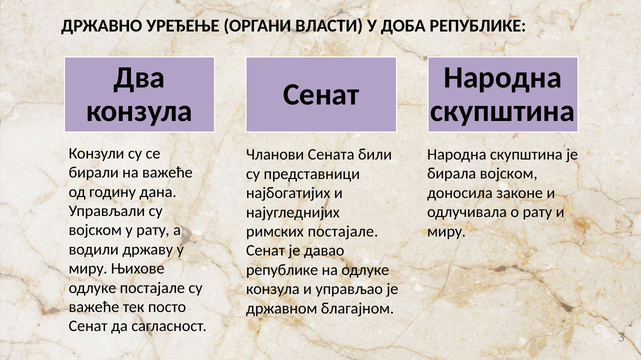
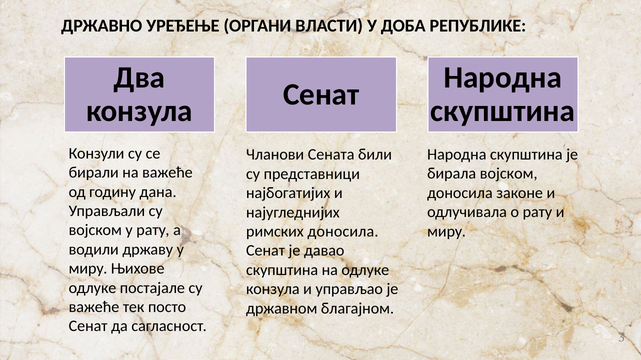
римских постајале: постајале -> доносила (343, 232)
републике: републике -> скупштина (282, 270)
